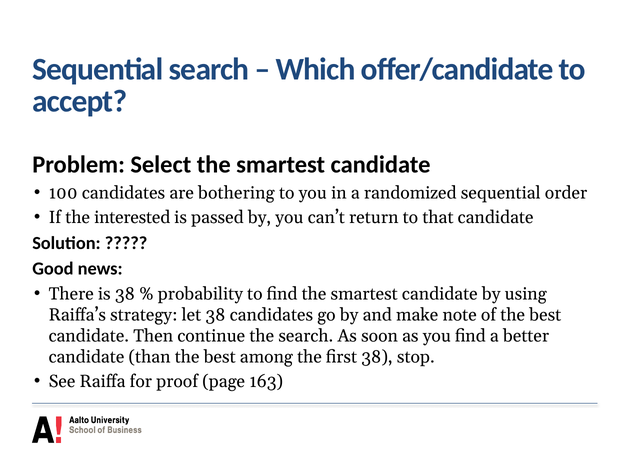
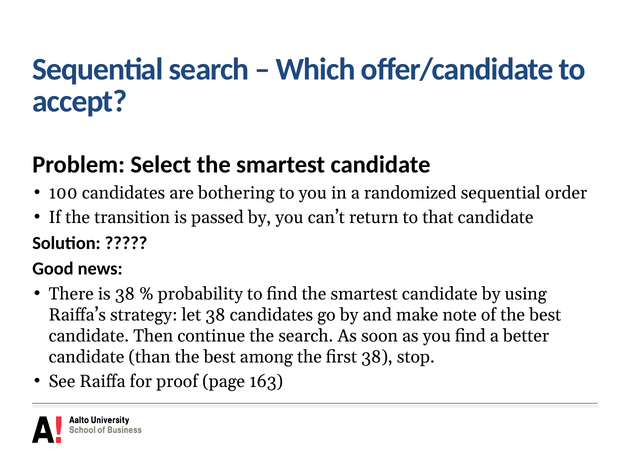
interested: interested -> transition (132, 217)
